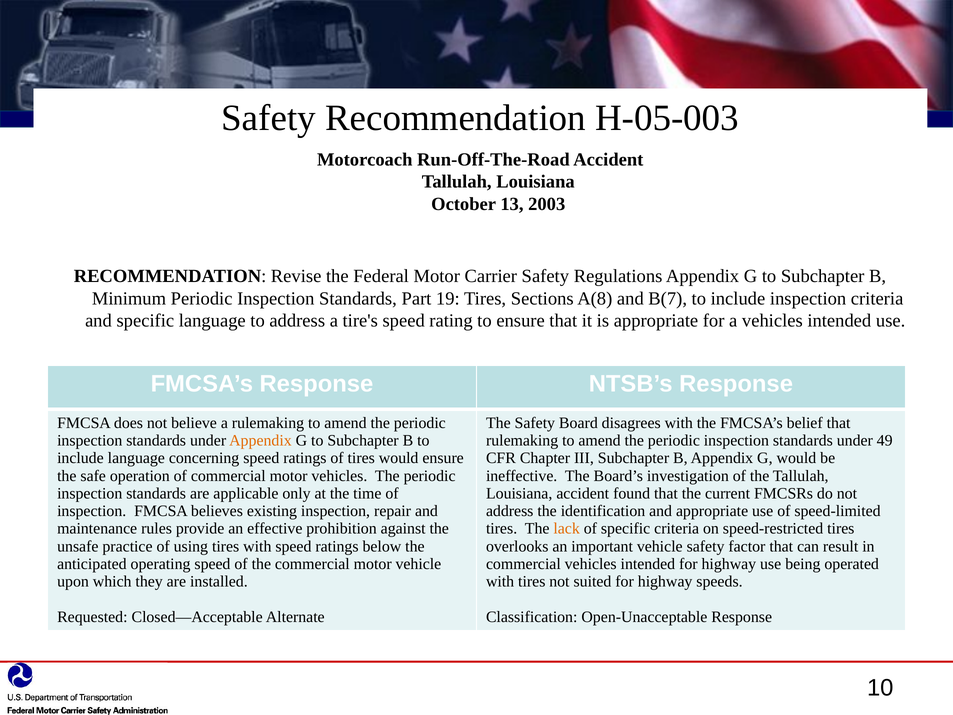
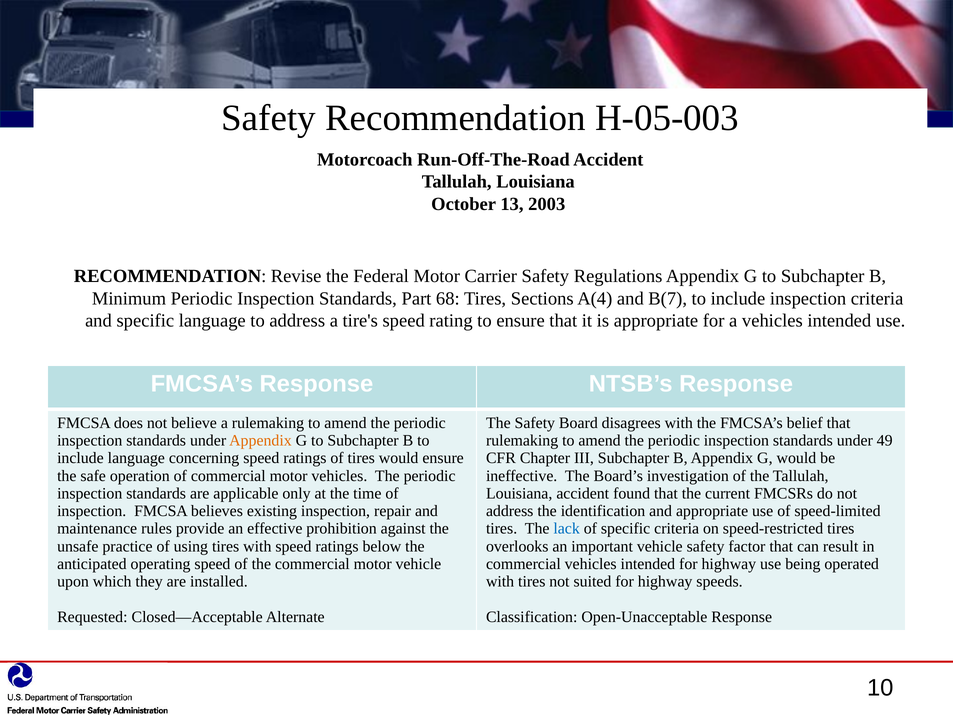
19: 19 -> 68 (448, 299)
A(8: A(8 -> A(4 (595, 299)
lack colour: orange -> blue (567, 529)
